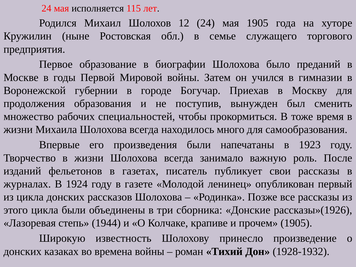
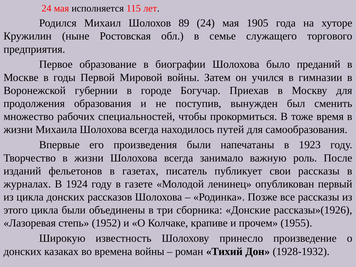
12: 12 -> 89 (184, 23)
много: много -> путей (230, 130)
1944: 1944 -> 1952 (106, 223)
прочем 1905: 1905 -> 1955 (296, 223)
